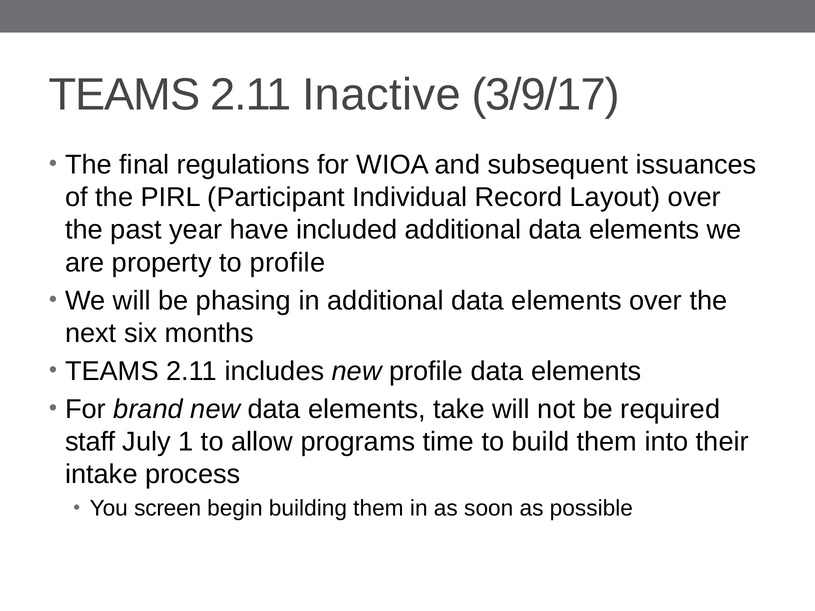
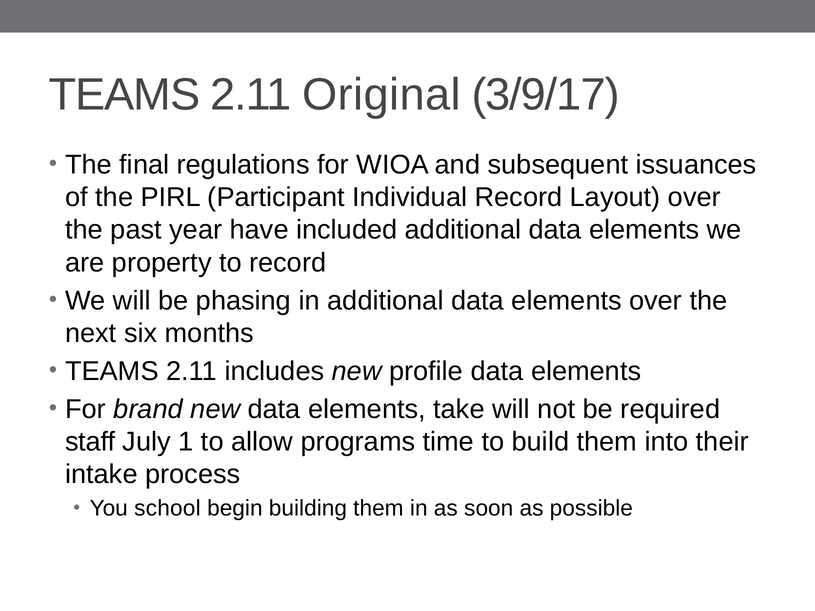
Inactive: Inactive -> Original (381, 95)
to profile: profile -> record (288, 263)
screen: screen -> school (167, 509)
